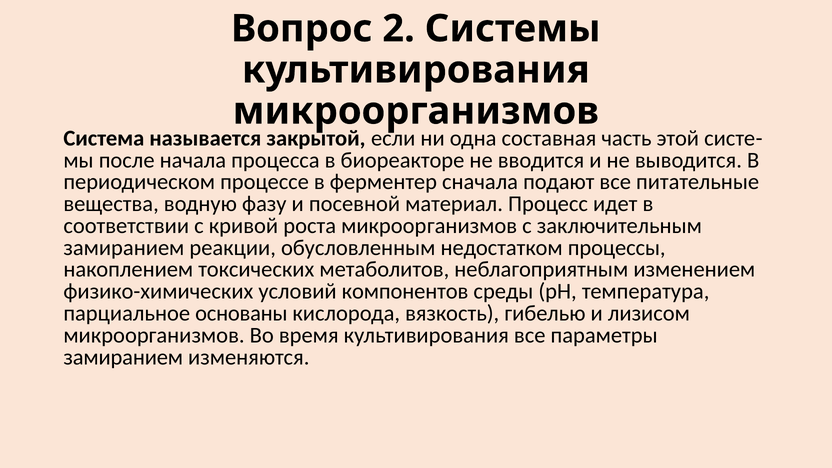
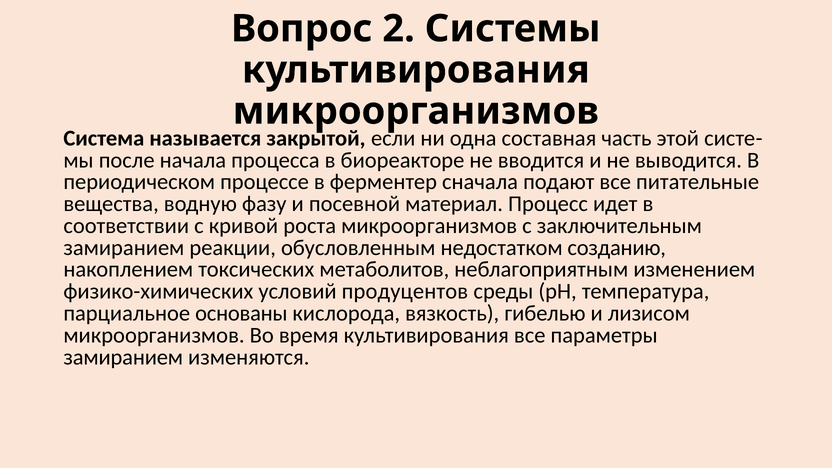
процессы: процессы -> созданию (617, 248)
компонентов: компонентов -> продуцентов (405, 291)
